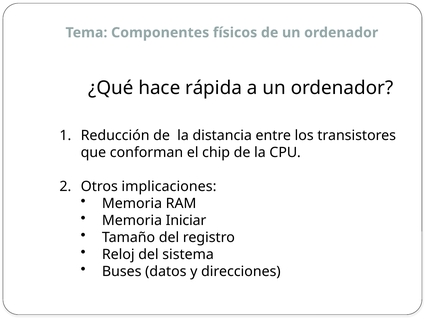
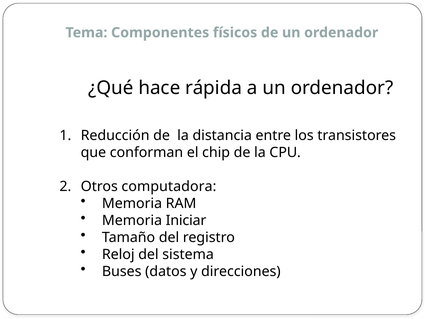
implicaciones: implicaciones -> computadora (169, 186)
